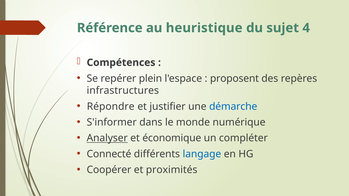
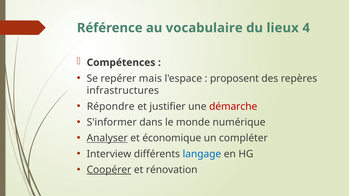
heuristique: heuristique -> vocabulaire (204, 28)
sujet: sujet -> lieux (283, 28)
plein: plein -> mais (150, 79)
démarche colour: blue -> red (233, 107)
Connecté: Connecté -> Interview (109, 154)
Coopérer underline: none -> present (109, 170)
proximités: proximités -> rénovation (172, 170)
